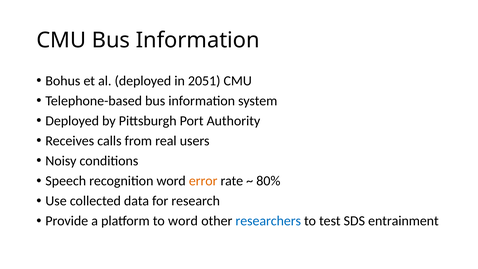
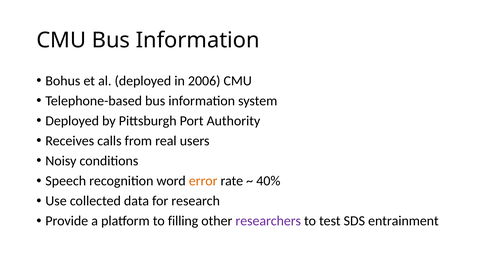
2051: 2051 -> 2006 (204, 81)
80%: 80% -> 40% (268, 181)
to word: word -> filling (183, 221)
researchers colour: blue -> purple (268, 221)
